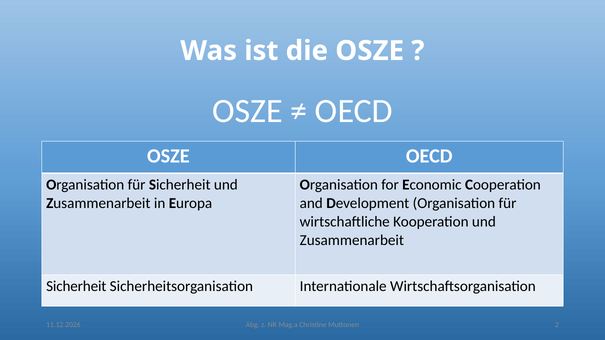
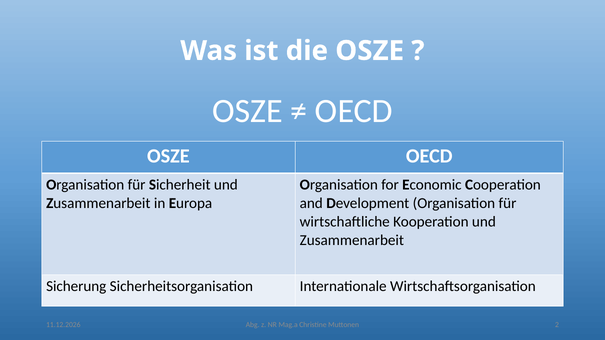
Sicherheit: Sicherheit -> Sicherung (76, 286)
